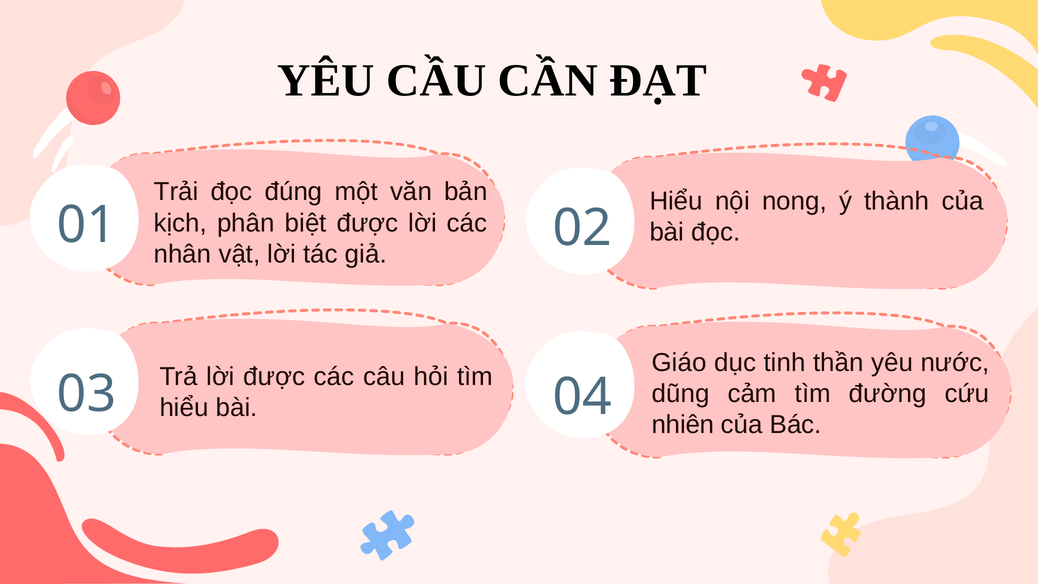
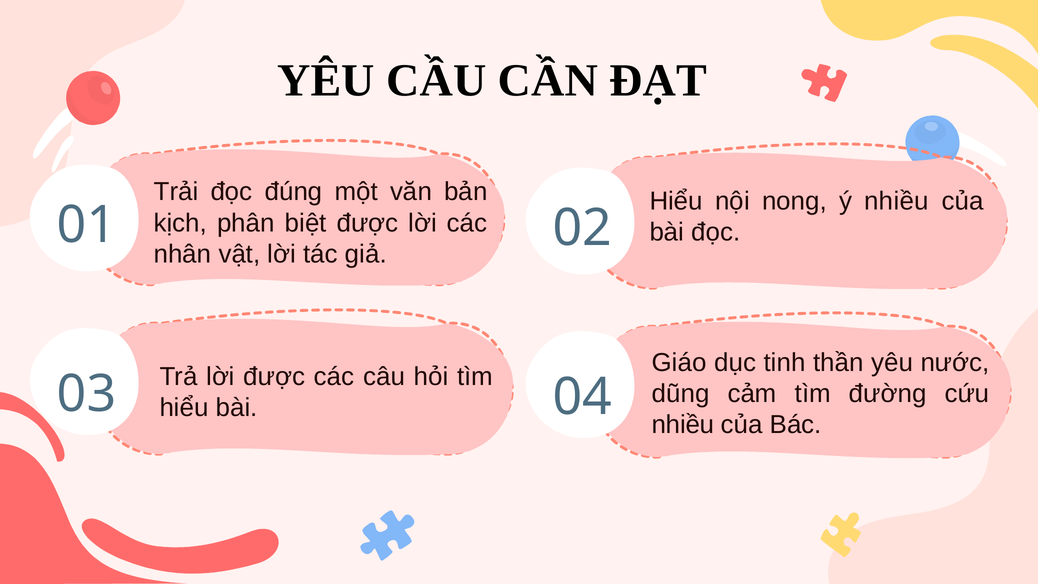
ý thành: thành -> nhiều (897, 201)
nhiên: nhiên -> nhiều (683, 425)
